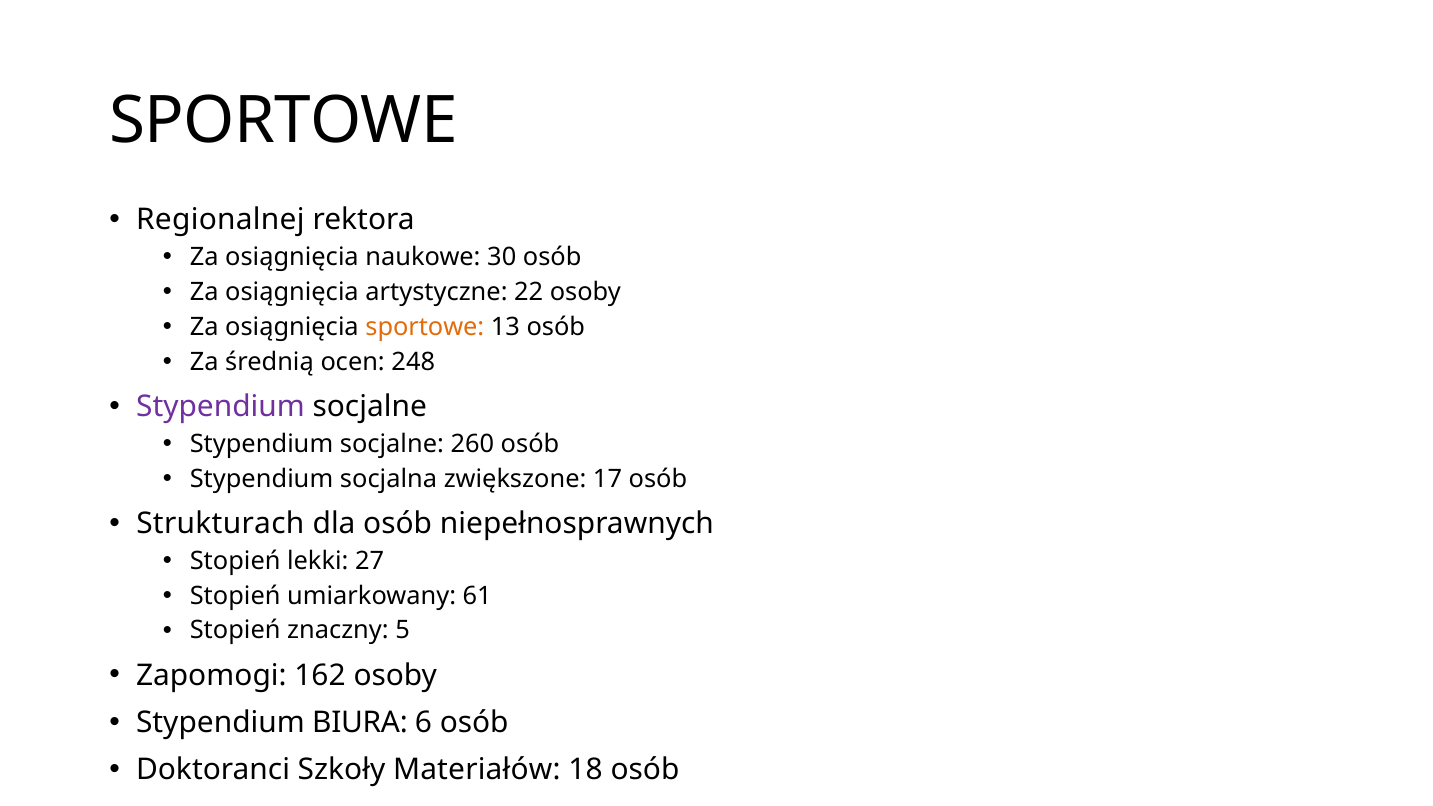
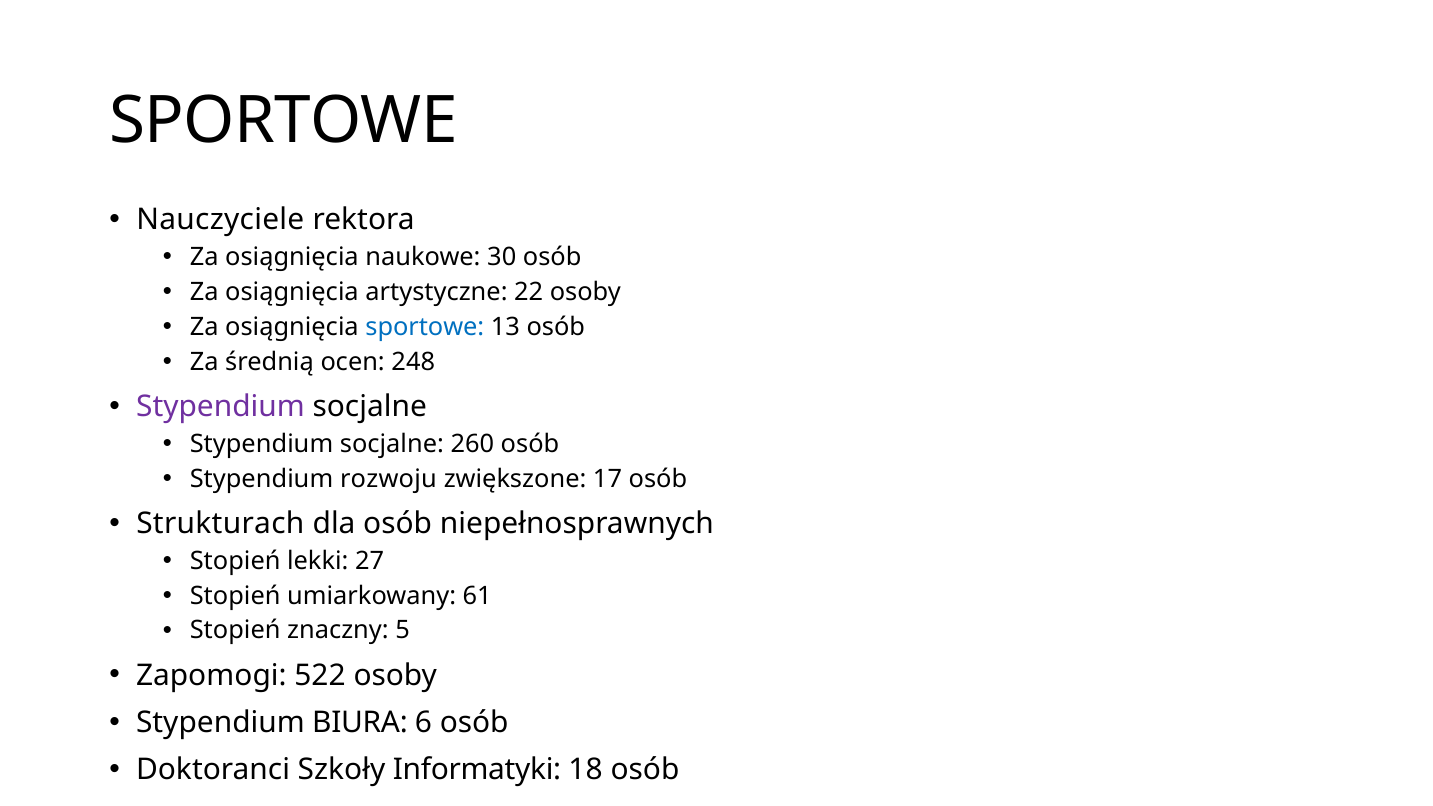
Regionalnej: Regionalnej -> Nauczyciele (220, 220)
sportowe colour: orange -> blue (425, 327)
socjalna: socjalna -> rozwoju (388, 479)
162: 162 -> 522 (320, 675)
Materiałów: Materiałów -> Informatyki (477, 770)
